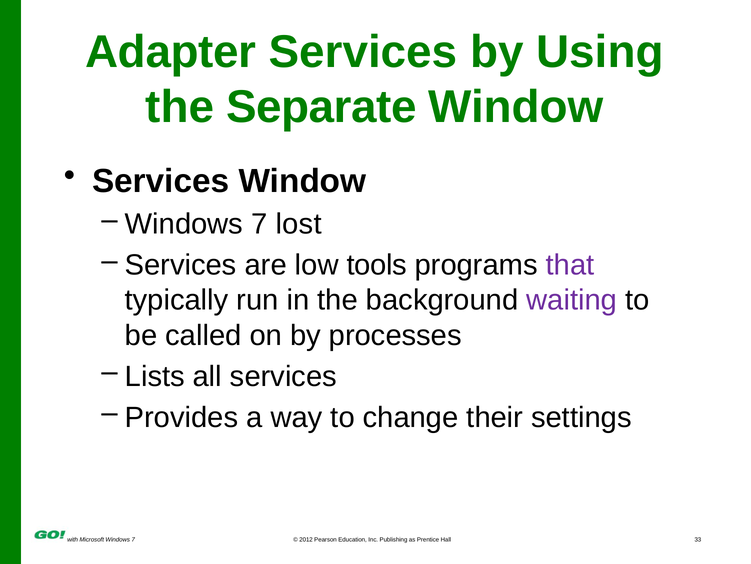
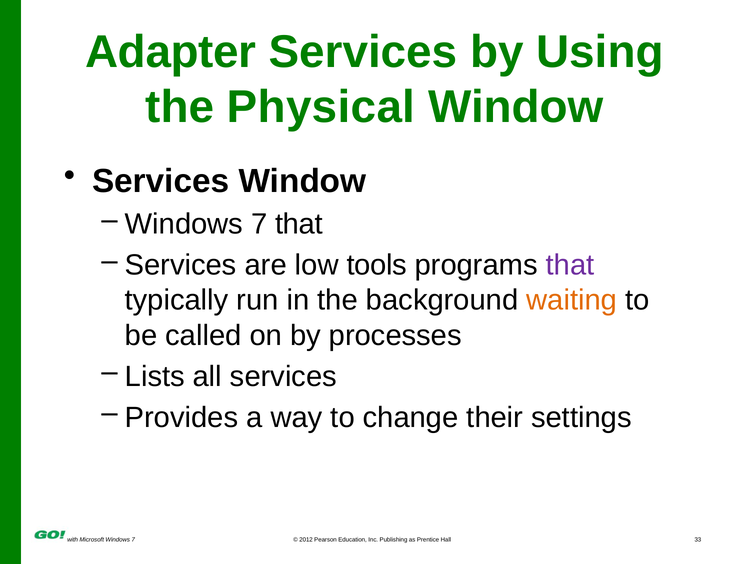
Separate: Separate -> Physical (321, 107)
7 lost: lost -> that (299, 224)
waiting colour: purple -> orange (572, 300)
